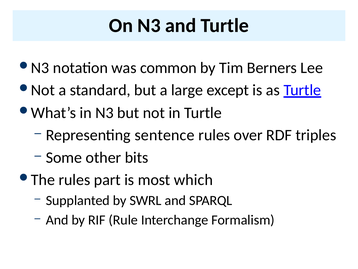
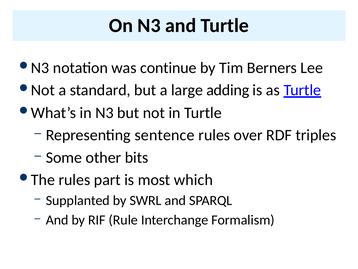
common: common -> continue (168, 68)
except: except -> adding (228, 90)
